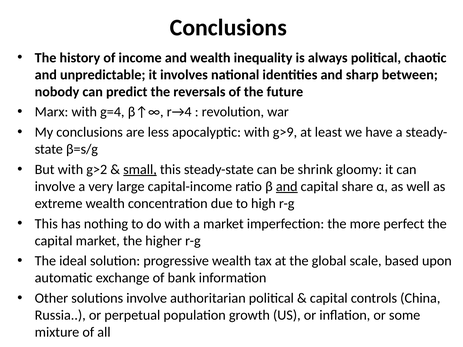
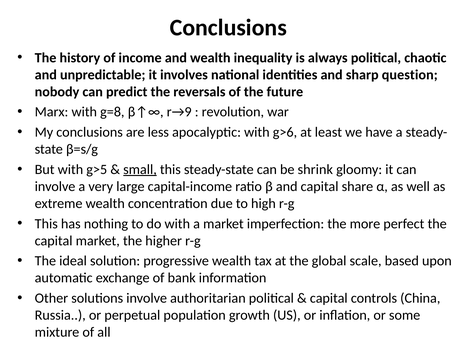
between: between -> question (410, 75)
g=4: g=4 -> g=8 (112, 112)
r→4: r→4 -> r→9 (179, 112)
g>9: g>9 -> g>6 (285, 132)
g>2: g>2 -> g>5 (97, 170)
and underline: present -> none (287, 187)
